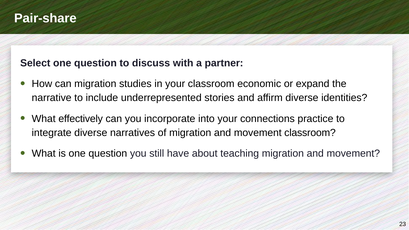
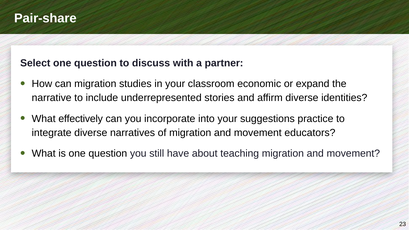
connections: connections -> suggestions (267, 119)
movement classroom: classroom -> educators (310, 133)
